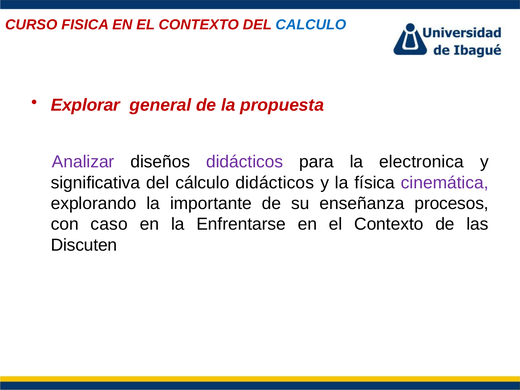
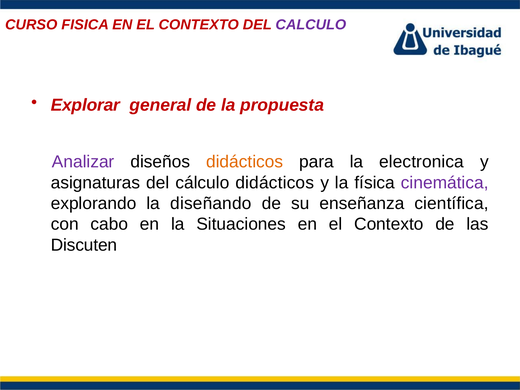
CALCULO colour: blue -> purple (311, 25)
didácticos colour: purple -> orange (245, 162)
significativa: significativa -> asignaturas (95, 183)
importante: importante -> diseñando (211, 203)
procesos: procesos -> científica (452, 203)
caso: caso -> cabo (109, 224)
Enfrentarse: Enfrentarse -> Situaciones (241, 224)
